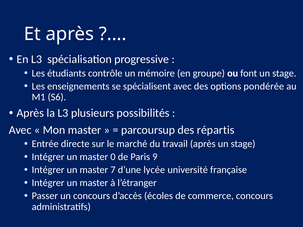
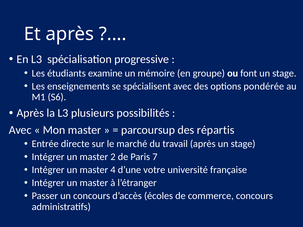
contrôle: contrôle -> examine (105, 73)
0: 0 -> 2 (113, 157)
9: 9 -> 7 (155, 157)
7: 7 -> 4 (113, 170)
lycée: lycée -> votre (154, 170)
